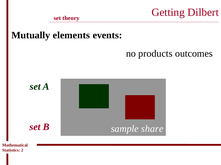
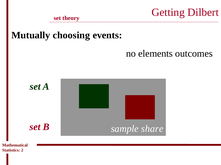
elements: elements -> choosing (71, 35)
products: products -> elements (155, 54)
